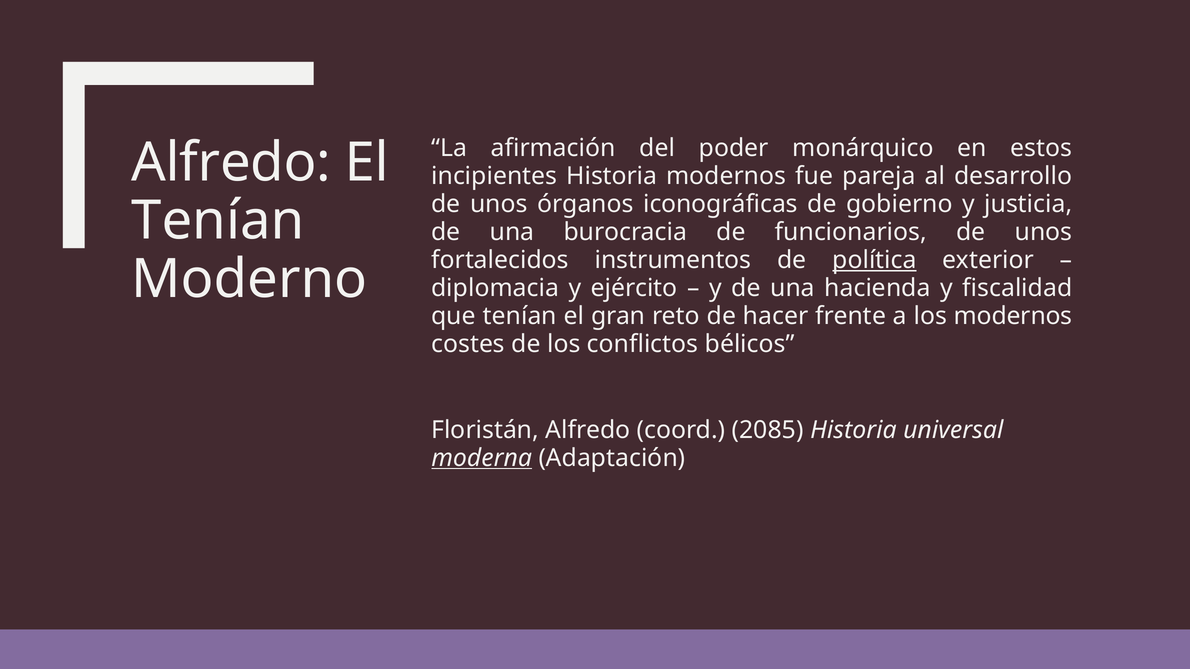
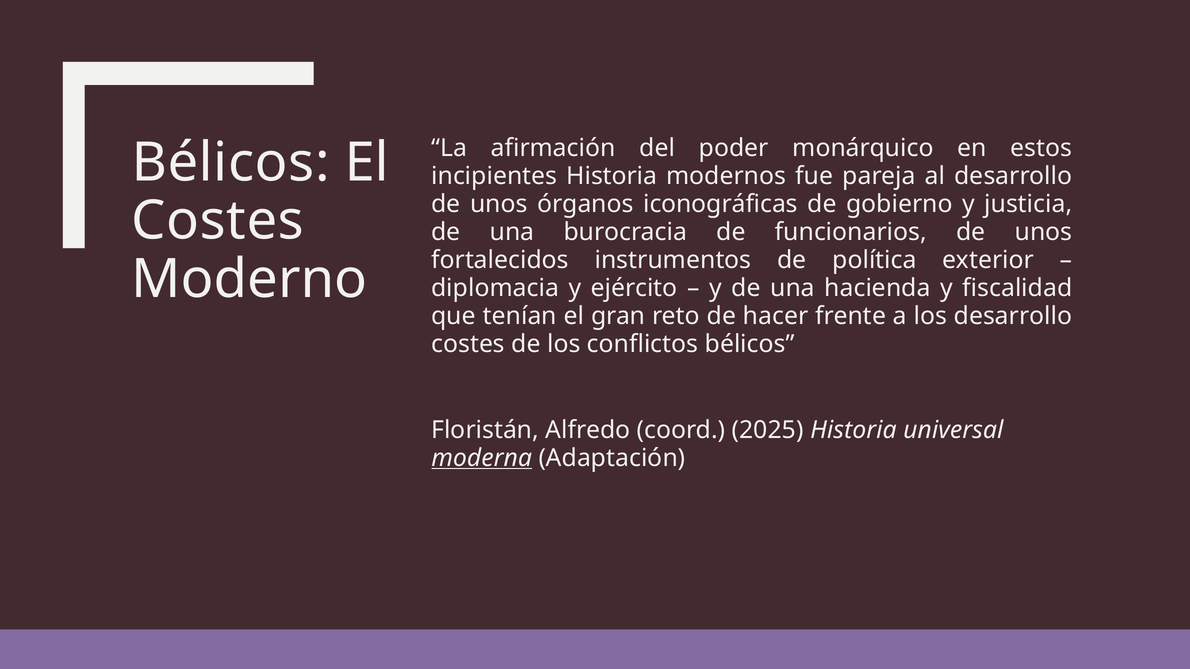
Alfredo: Alfredo -> Bélicos (231, 163)
Tenían: Tenían -> Costes (218, 221)
política underline: present -> none (874, 260)
los modernos: modernos -> desarrollo (1013, 316)
2085: 2085 -> 2025 (768, 430)
